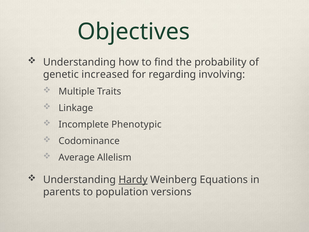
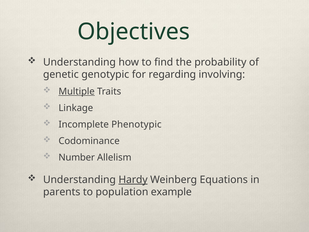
increased: increased -> genotypic (105, 74)
Multiple underline: none -> present (77, 91)
Average: Average -> Number (77, 157)
versions: versions -> example (171, 192)
